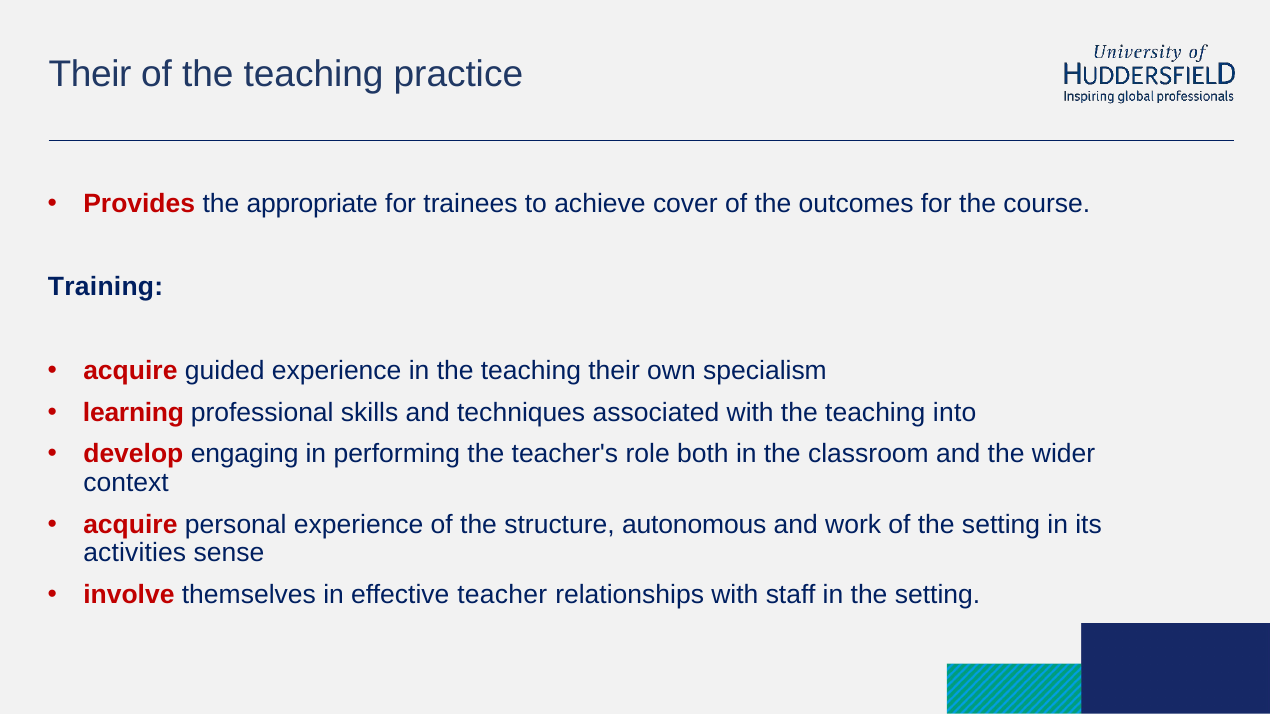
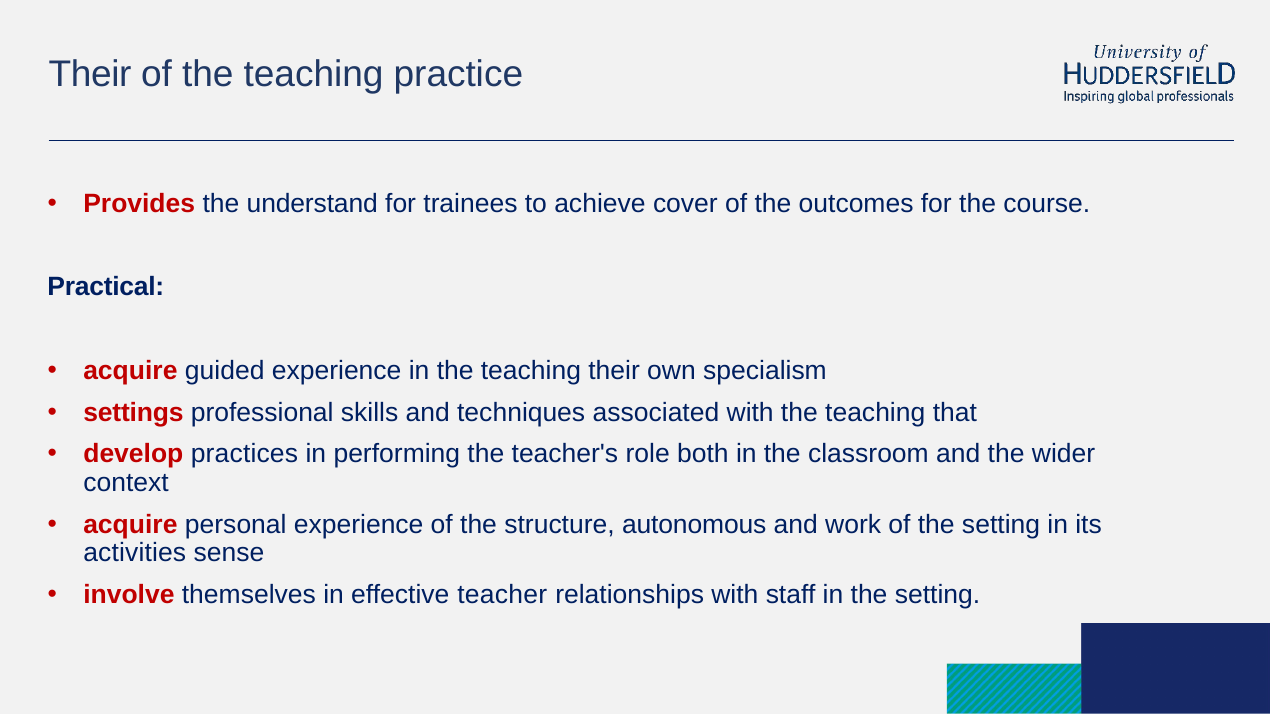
appropriate: appropriate -> understand (312, 204)
Training: Training -> Practical (106, 287)
learning: learning -> settings (133, 413)
into: into -> that (955, 413)
engaging: engaging -> practices (244, 454)
